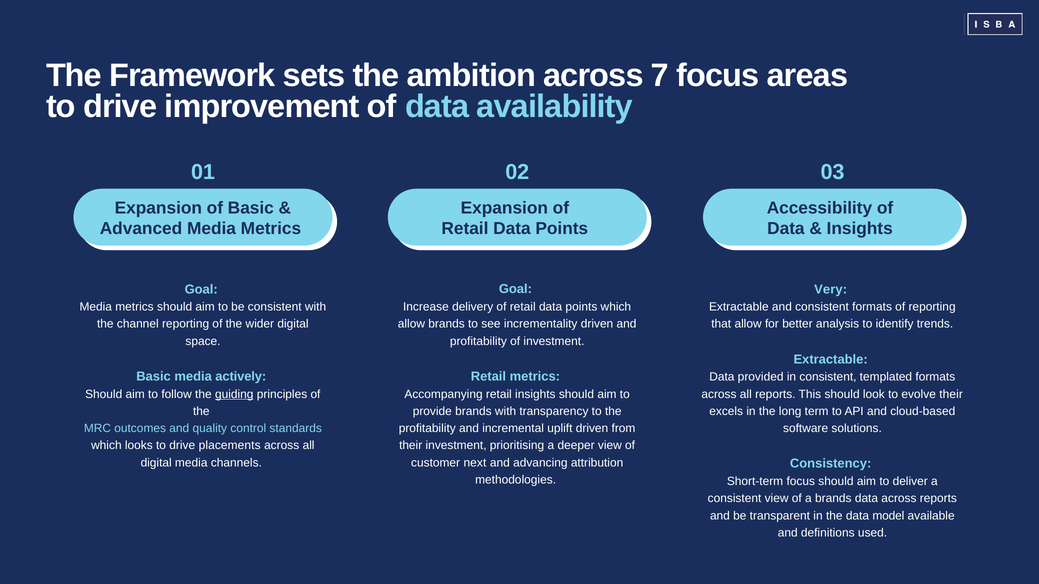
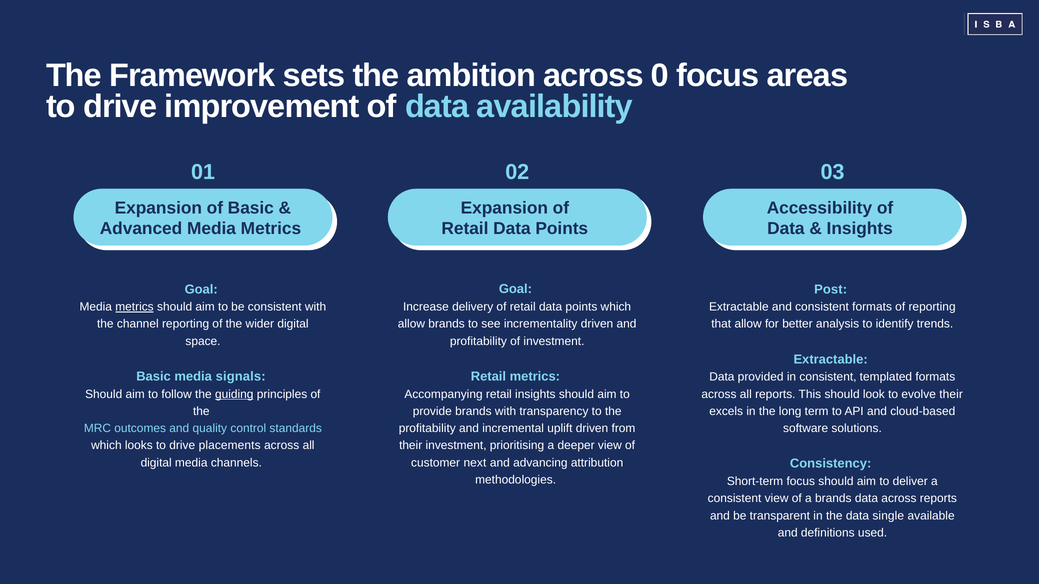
7: 7 -> 0 (660, 76)
Very: Very -> Post (831, 289)
metrics underline: none -> present (134, 307)
actively: actively -> signals (241, 377)
model: model -> single (888, 516)
